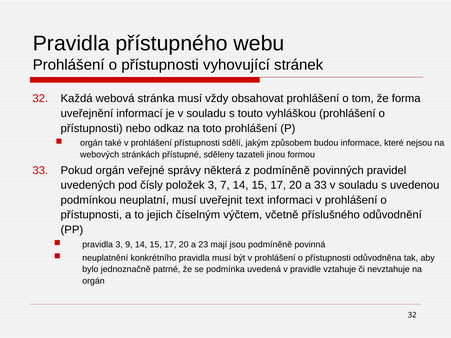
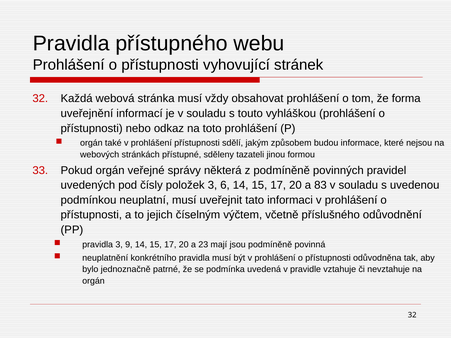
7: 7 -> 6 (225, 185)
a 33: 33 -> 83 (320, 185)
text: text -> tato (255, 200)
